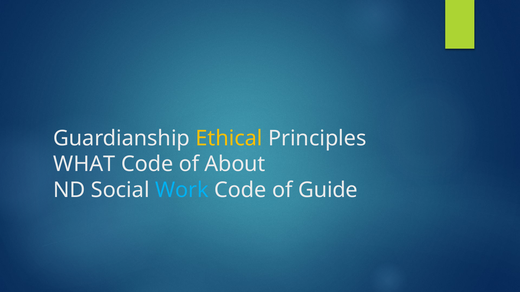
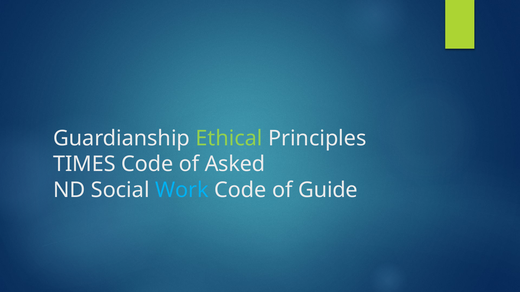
Ethical colour: yellow -> light green (229, 138)
WHAT: WHAT -> TIMES (84, 164)
About: About -> Asked (235, 164)
